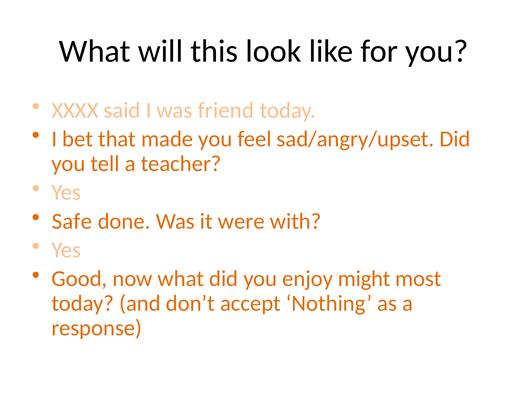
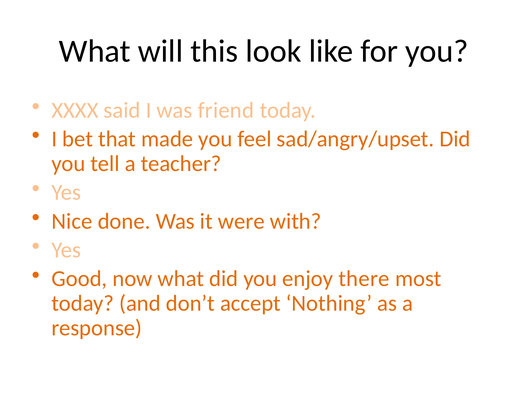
Safe: Safe -> Nice (72, 221)
might: might -> there (364, 279)
